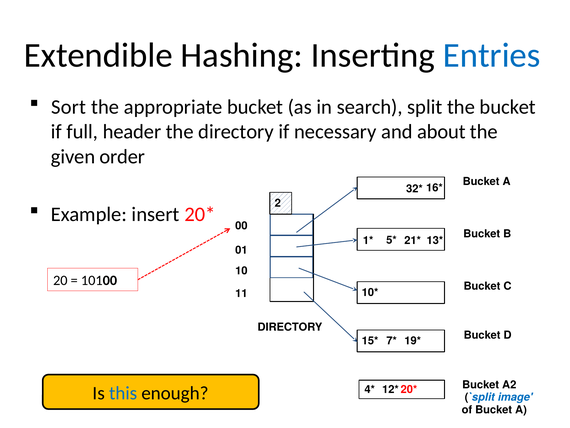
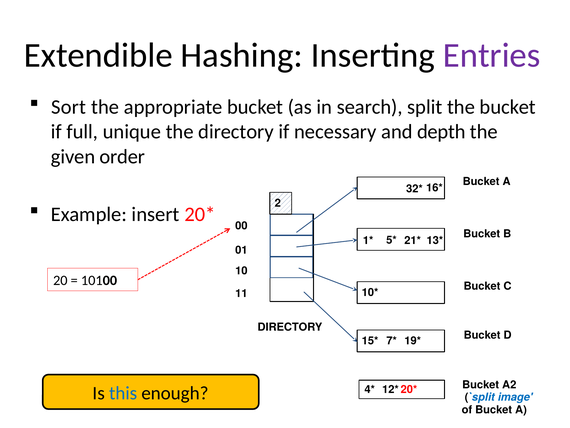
Entries colour: blue -> purple (492, 55)
header: header -> unique (132, 132)
about: about -> depth (441, 132)
